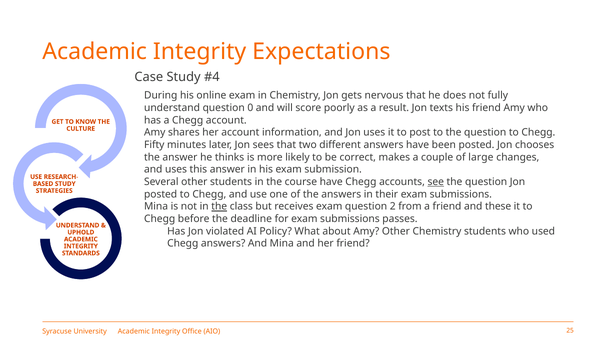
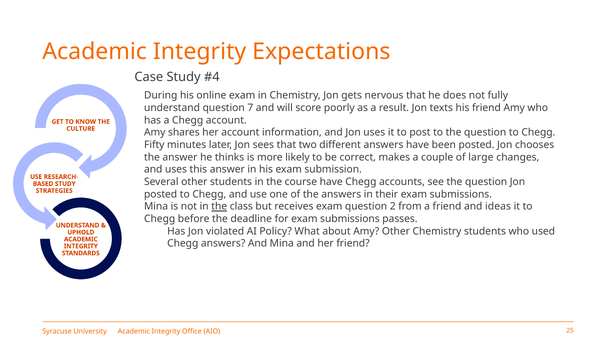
0: 0 -> 7 (250, 108)
see underline: present -> none (436, 182)
these: these -> ideas (498, 206)
